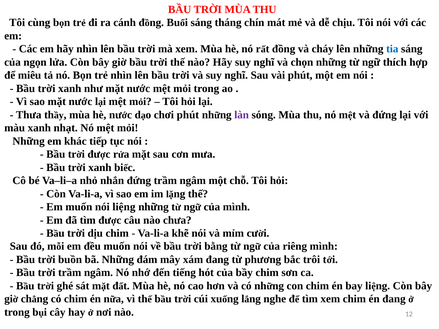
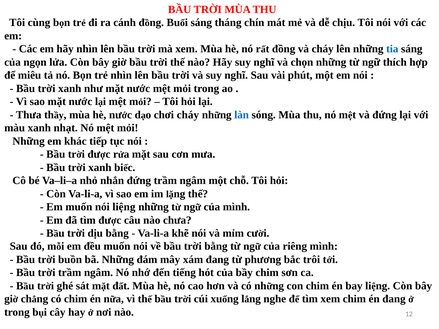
chơi phút: phút -> cháy (188, 115)
làn colour: purple -> blue (242, 115)
dịu chim: chim -> bằng (117, 233)
